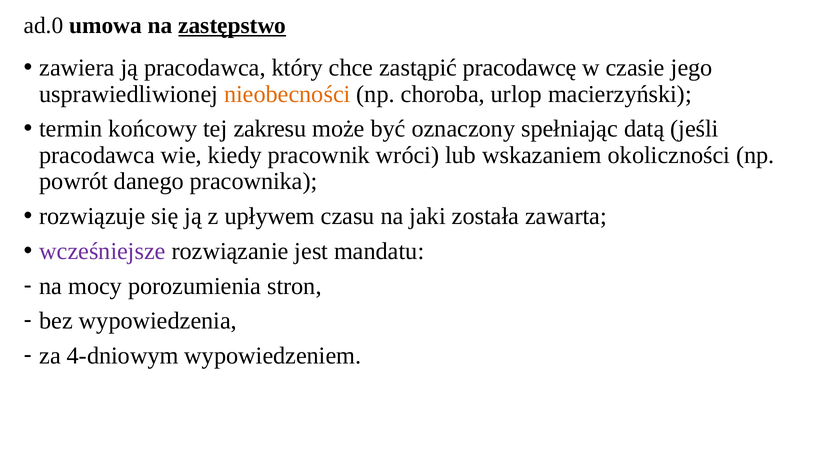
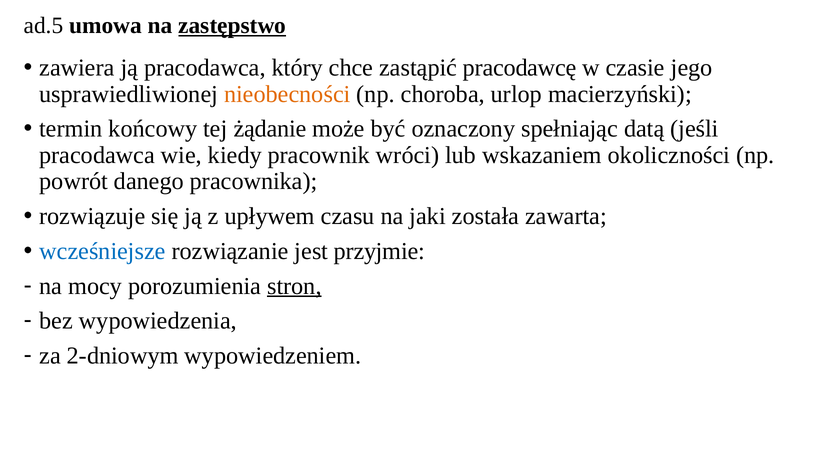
ad.0: ad.0 -> ad.5 (44, 26)
zakresu: zakresu -> żądanie (270, 129)
wcześniejsze colour: purple -> blue (102, 251)
mandatu: mandatu -> przyjmie (379, 251)
stron underline: none -> present (294, 286)
4-dniowym: 4-dniowym -> 2-dniowym (123, 356)
